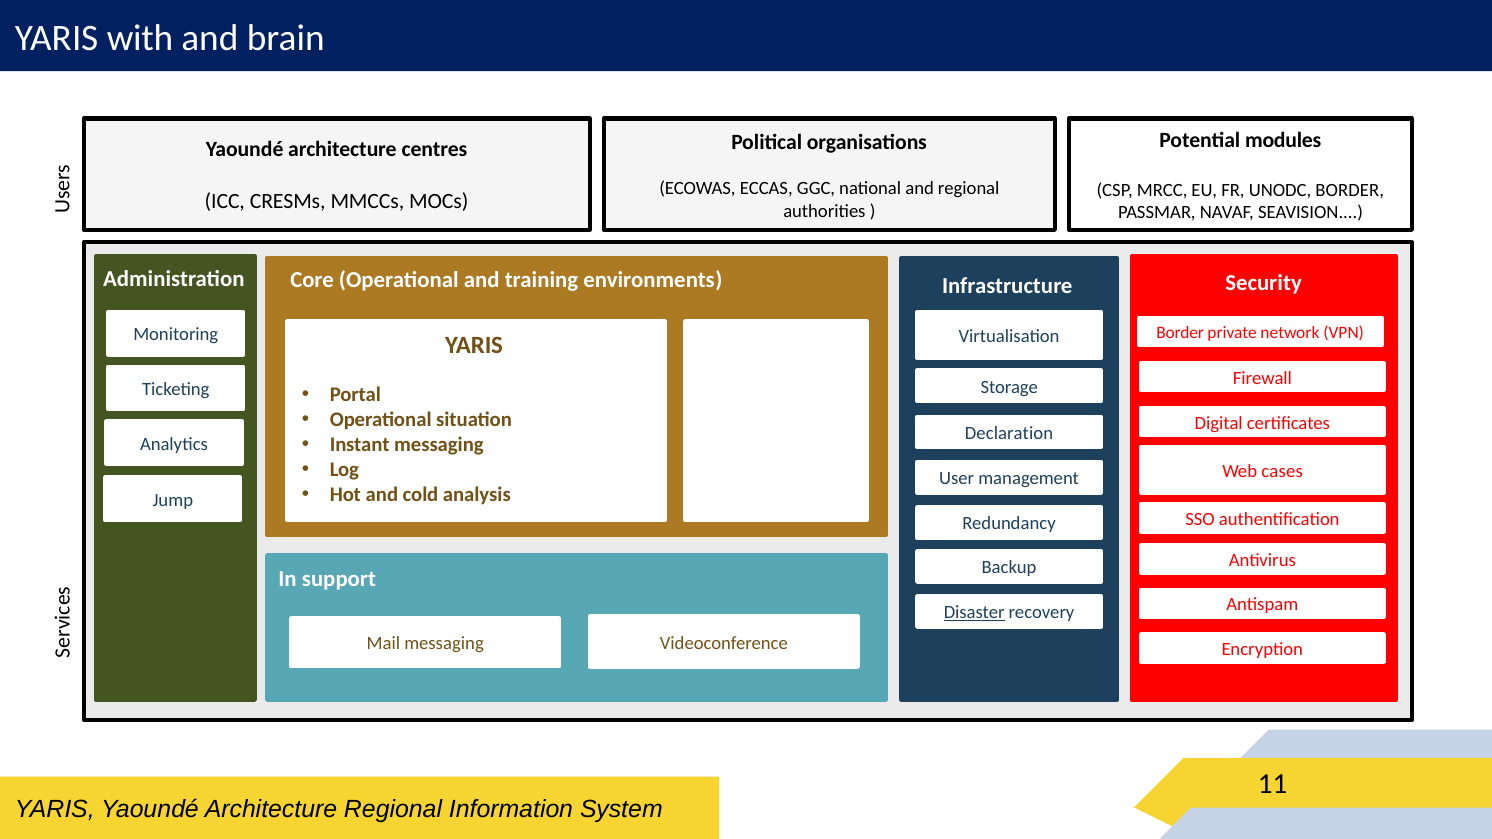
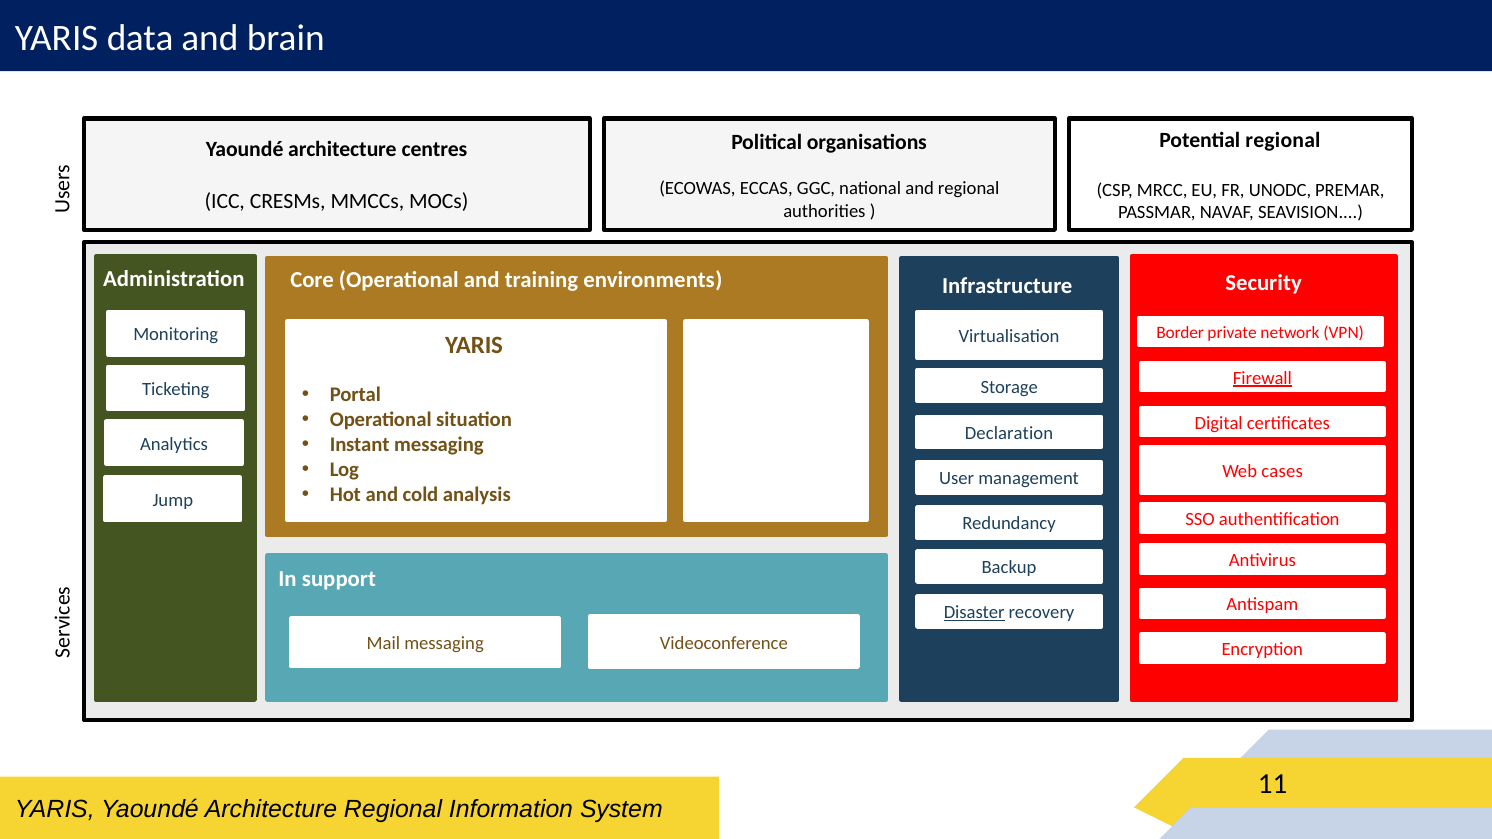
with: with -> data (140, 38)
Potential modules: modules -> regional (1283, 140)
UNODC BORDER: BORDER -> PREMAR (1350, 190)
Firewall underline: none -> present (1262, 378)
